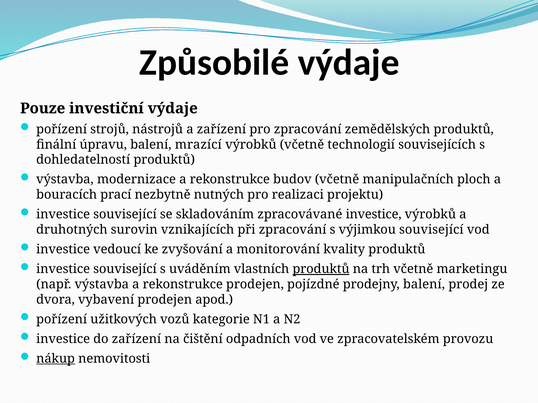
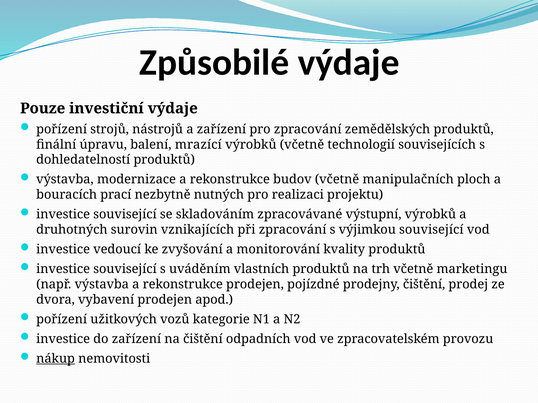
zpracovávané investice: investice -> výstupní (374, 215)
produktů underline: present -> none (321, 269)
prodejny balení: balení -> čištění (424, 285)
